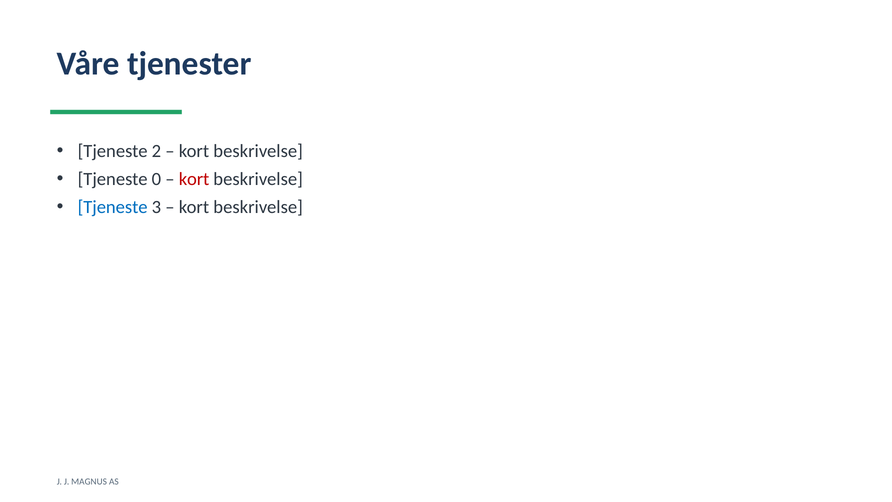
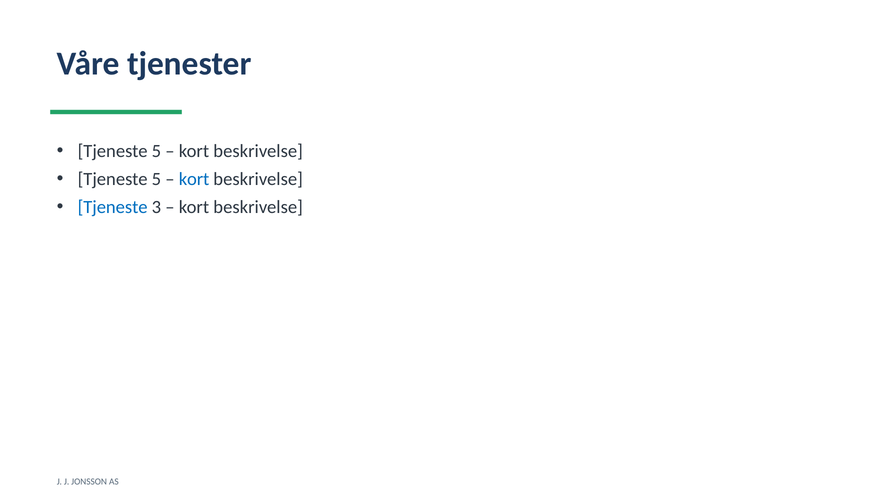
2: 2 -> 5 (156, 151)
0: 0 -> 5 (156, 179)
kort colour: red -> blue (194, 179)
MAGNUS: MAGNUS -> JONSSON (89, 481)
